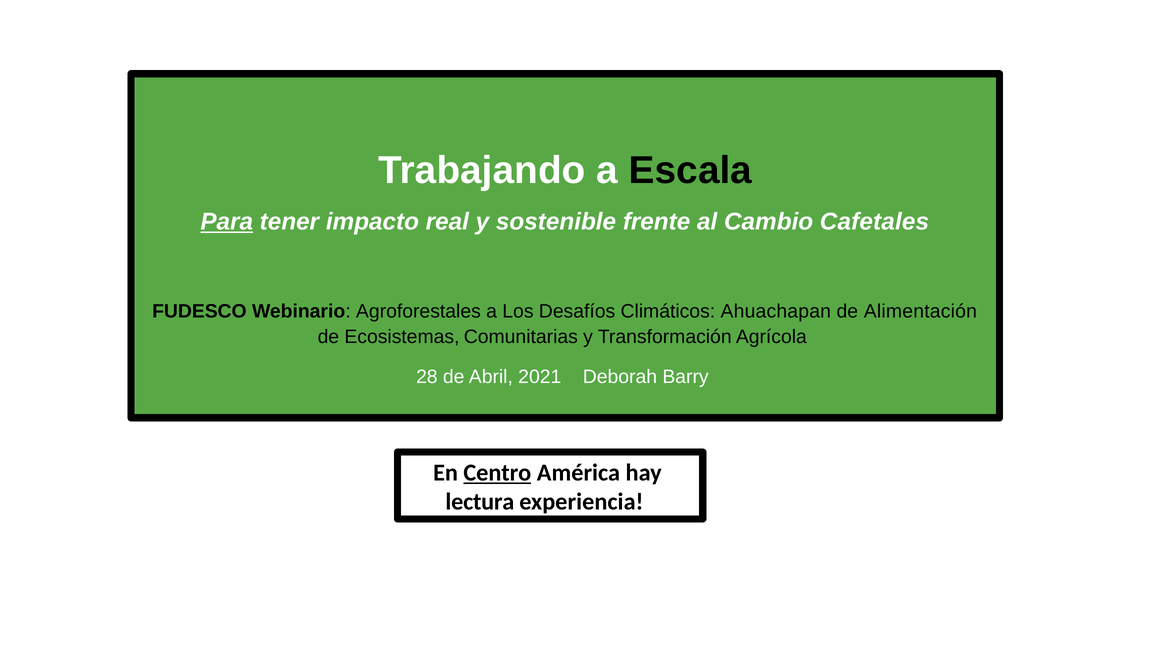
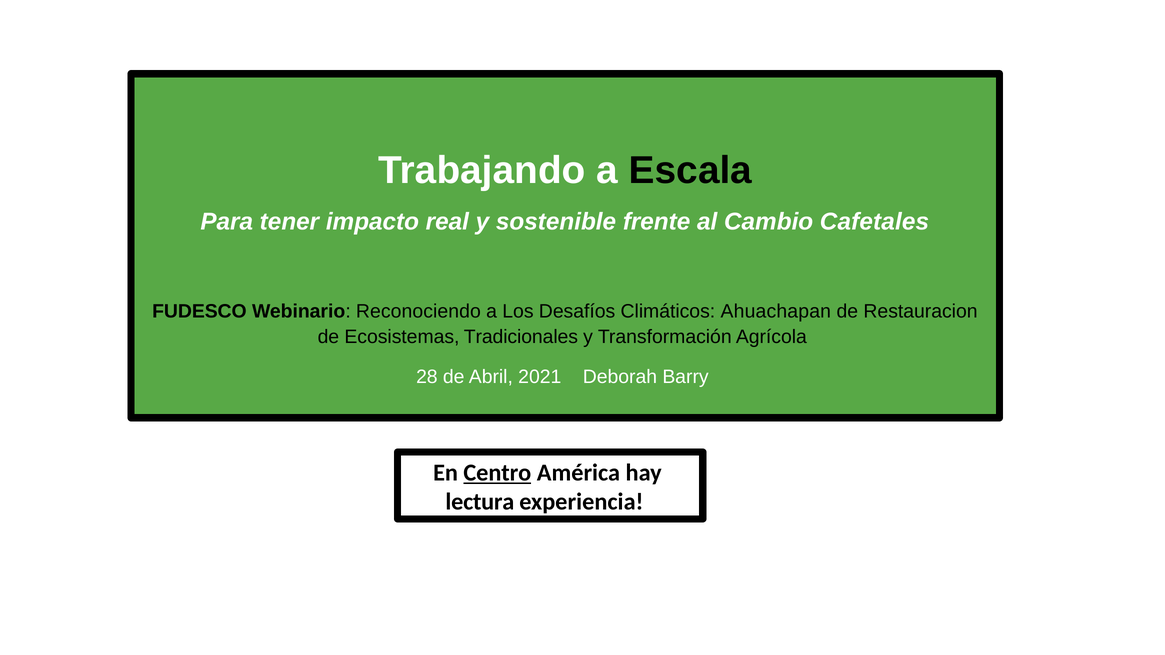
Para underline: present -> none (227, 222)
Agroforestales: Agroforestales -> Reconociendo (418, 311)
Alimentación: Alimentación -> Restauracion (921, 311)
Comunitarias: Comunitarias -> Tradicionales (521, 337)
